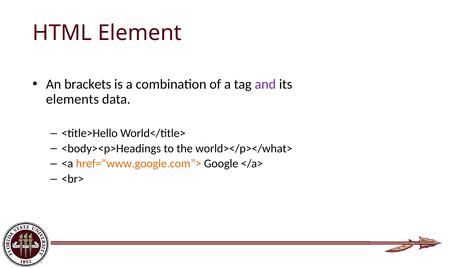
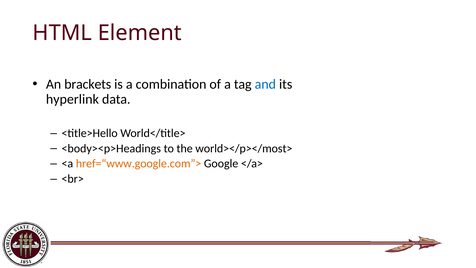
and colour: purple -> blue (265, 84)
elements: elements -> hyperlink (72, 99)
world></p></what>: world></p></what> -> world></p></most> (244, 148)
